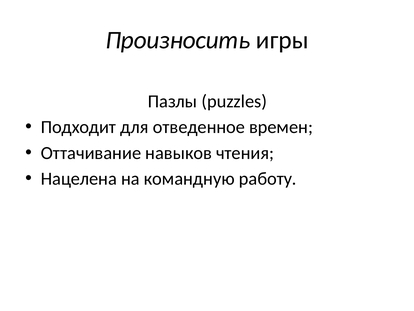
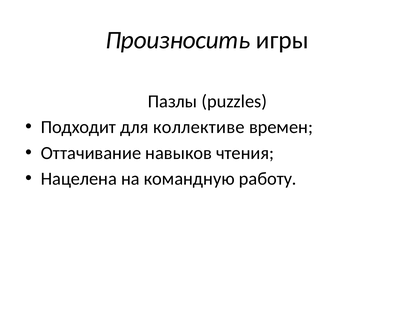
отведенное: отведенное -> коллективе (199, 127)
